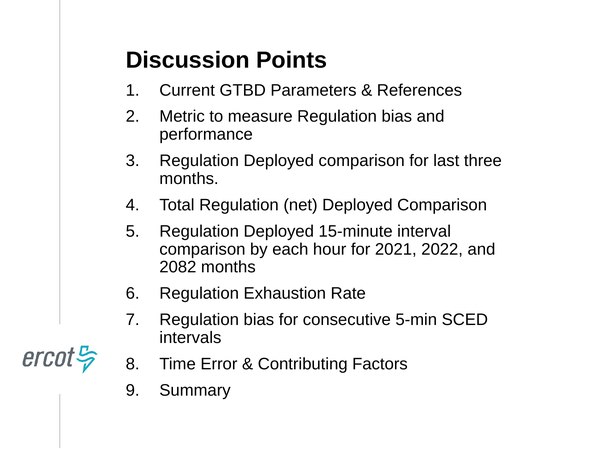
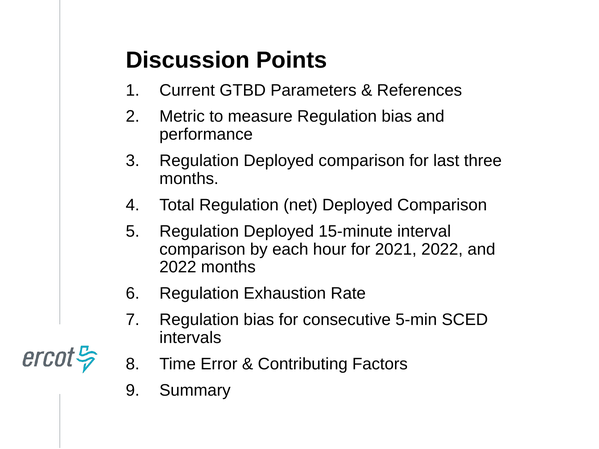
2082: 2082 -> 2022 (178, 267)
